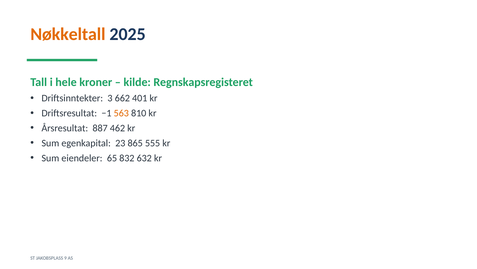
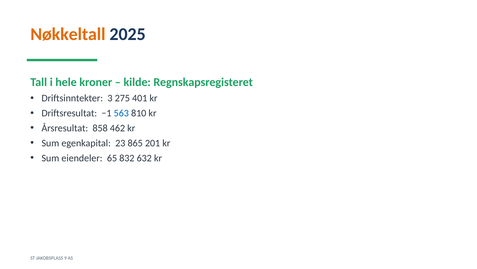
662: 662 -> 275 (122, 98)
563 colour: orange -> blue (121, 113)
887: 887 -> 858 (100, 128)
555: 555 -> 201 (153, 143)
